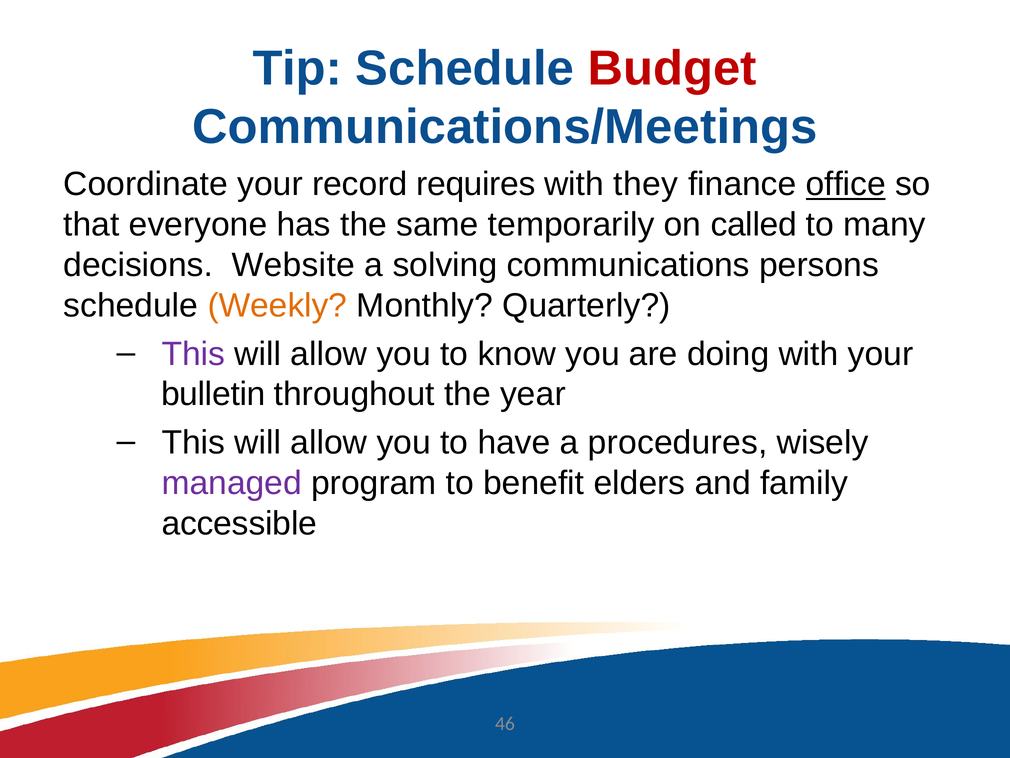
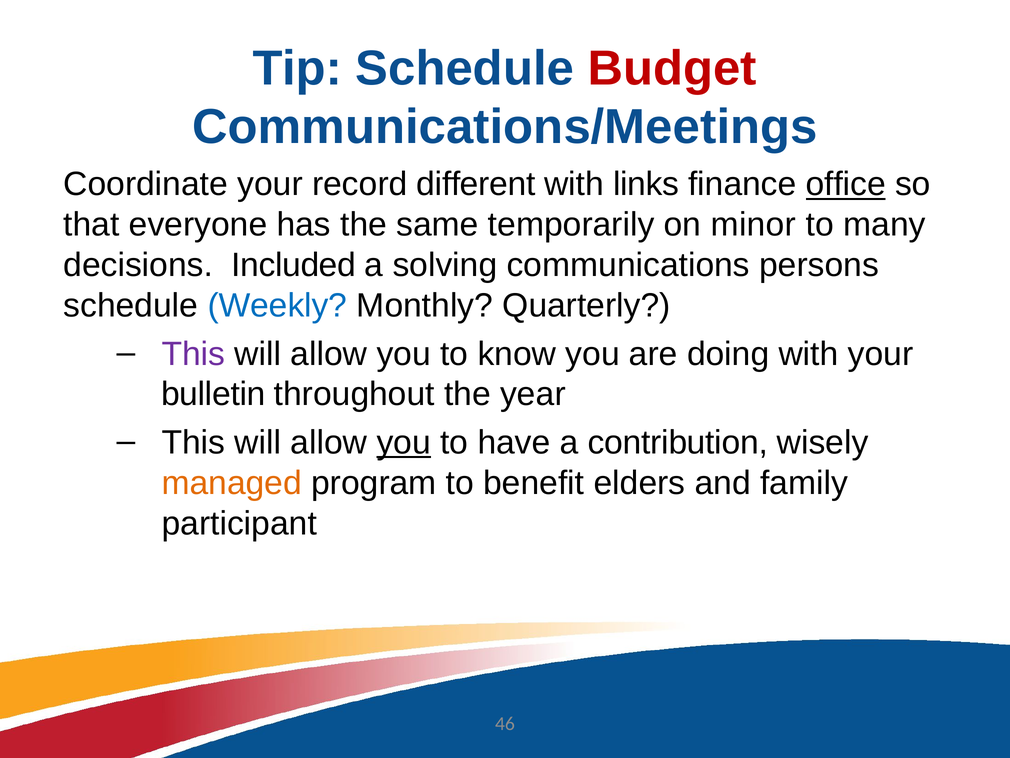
requires: requires -> different (476, 184)
they: they -> links (646, 184)
called: called -> minor (753, 225)
Website: Website -> Included (294, 265)
Weekly colour: orange -> blue (277, 305)
you underline: none -> present (404, 442)
procedures: procedures -> contribution (678, 442)
managed colour: purple -> orange (232, 483)
accessible: accessible -> participant (239, 523)
